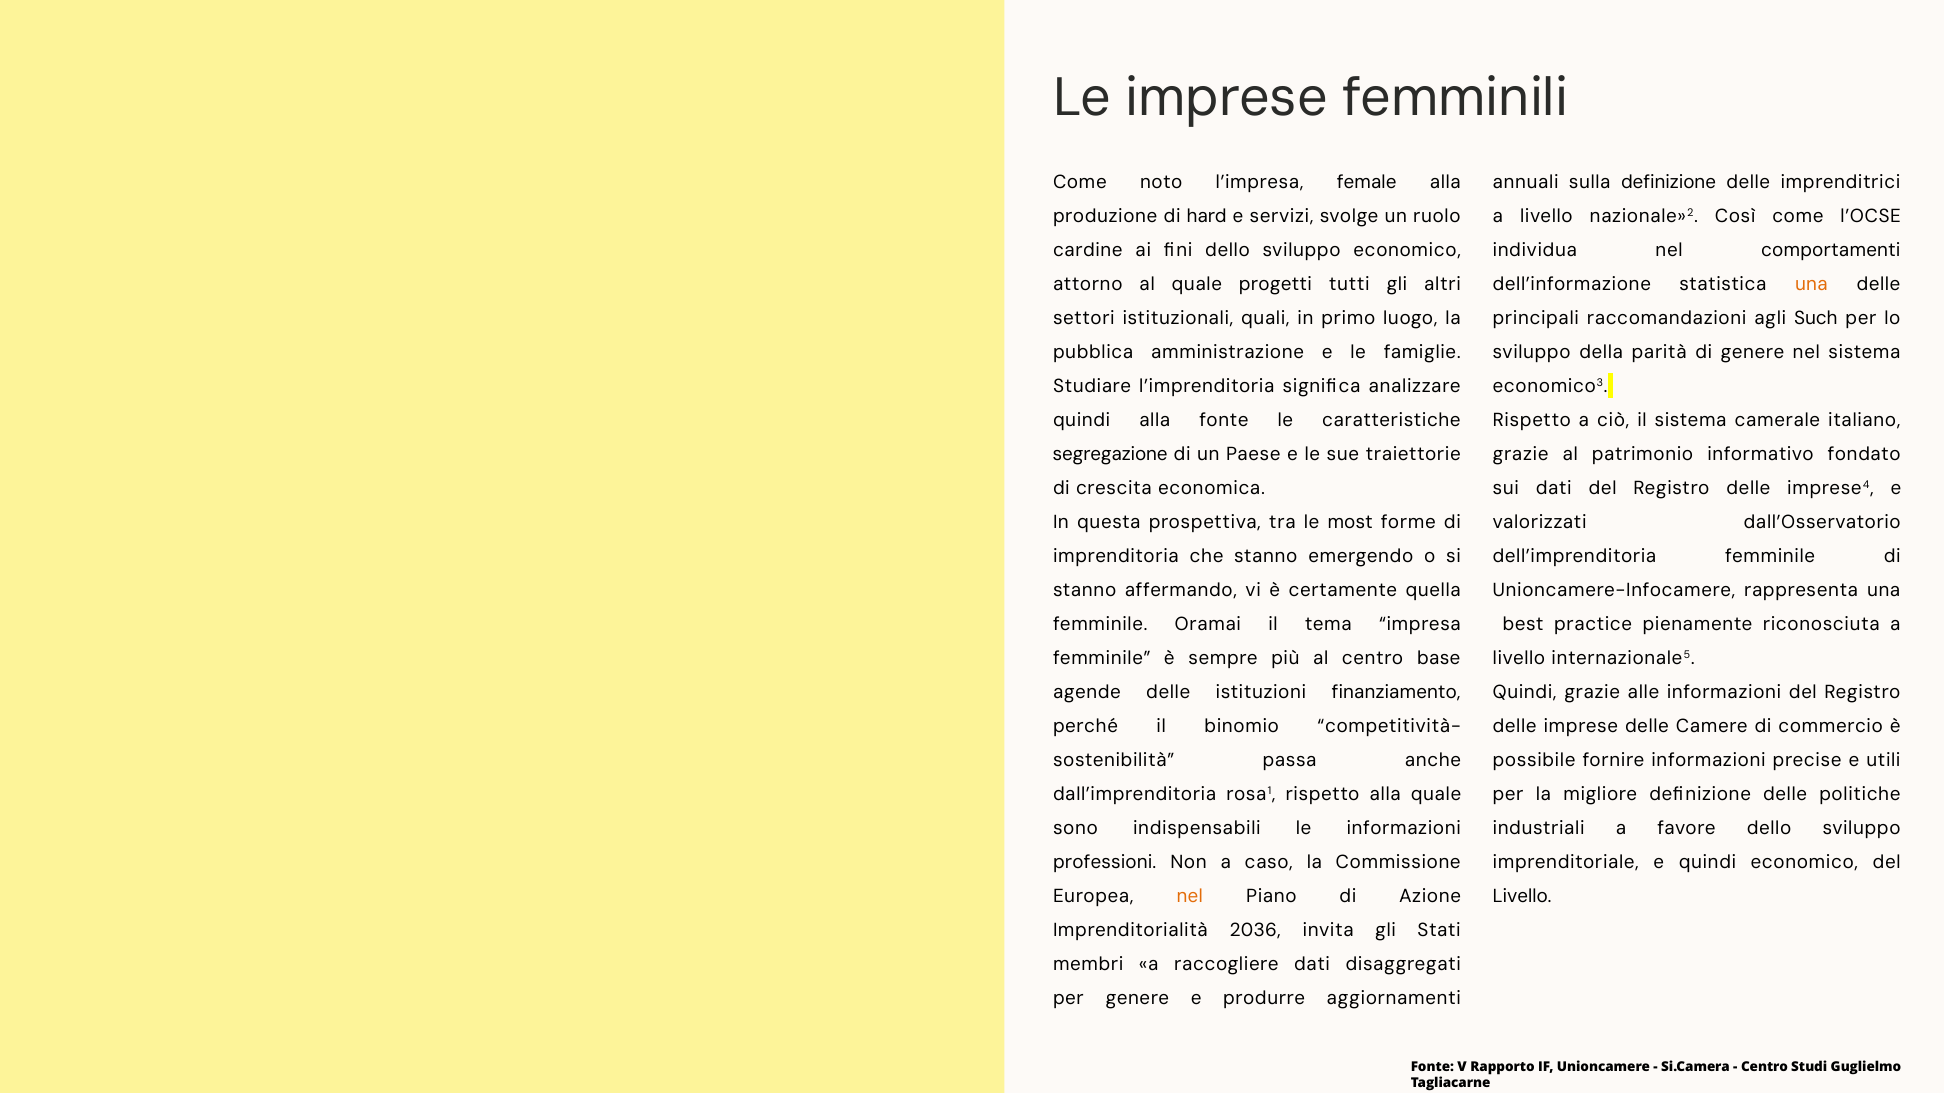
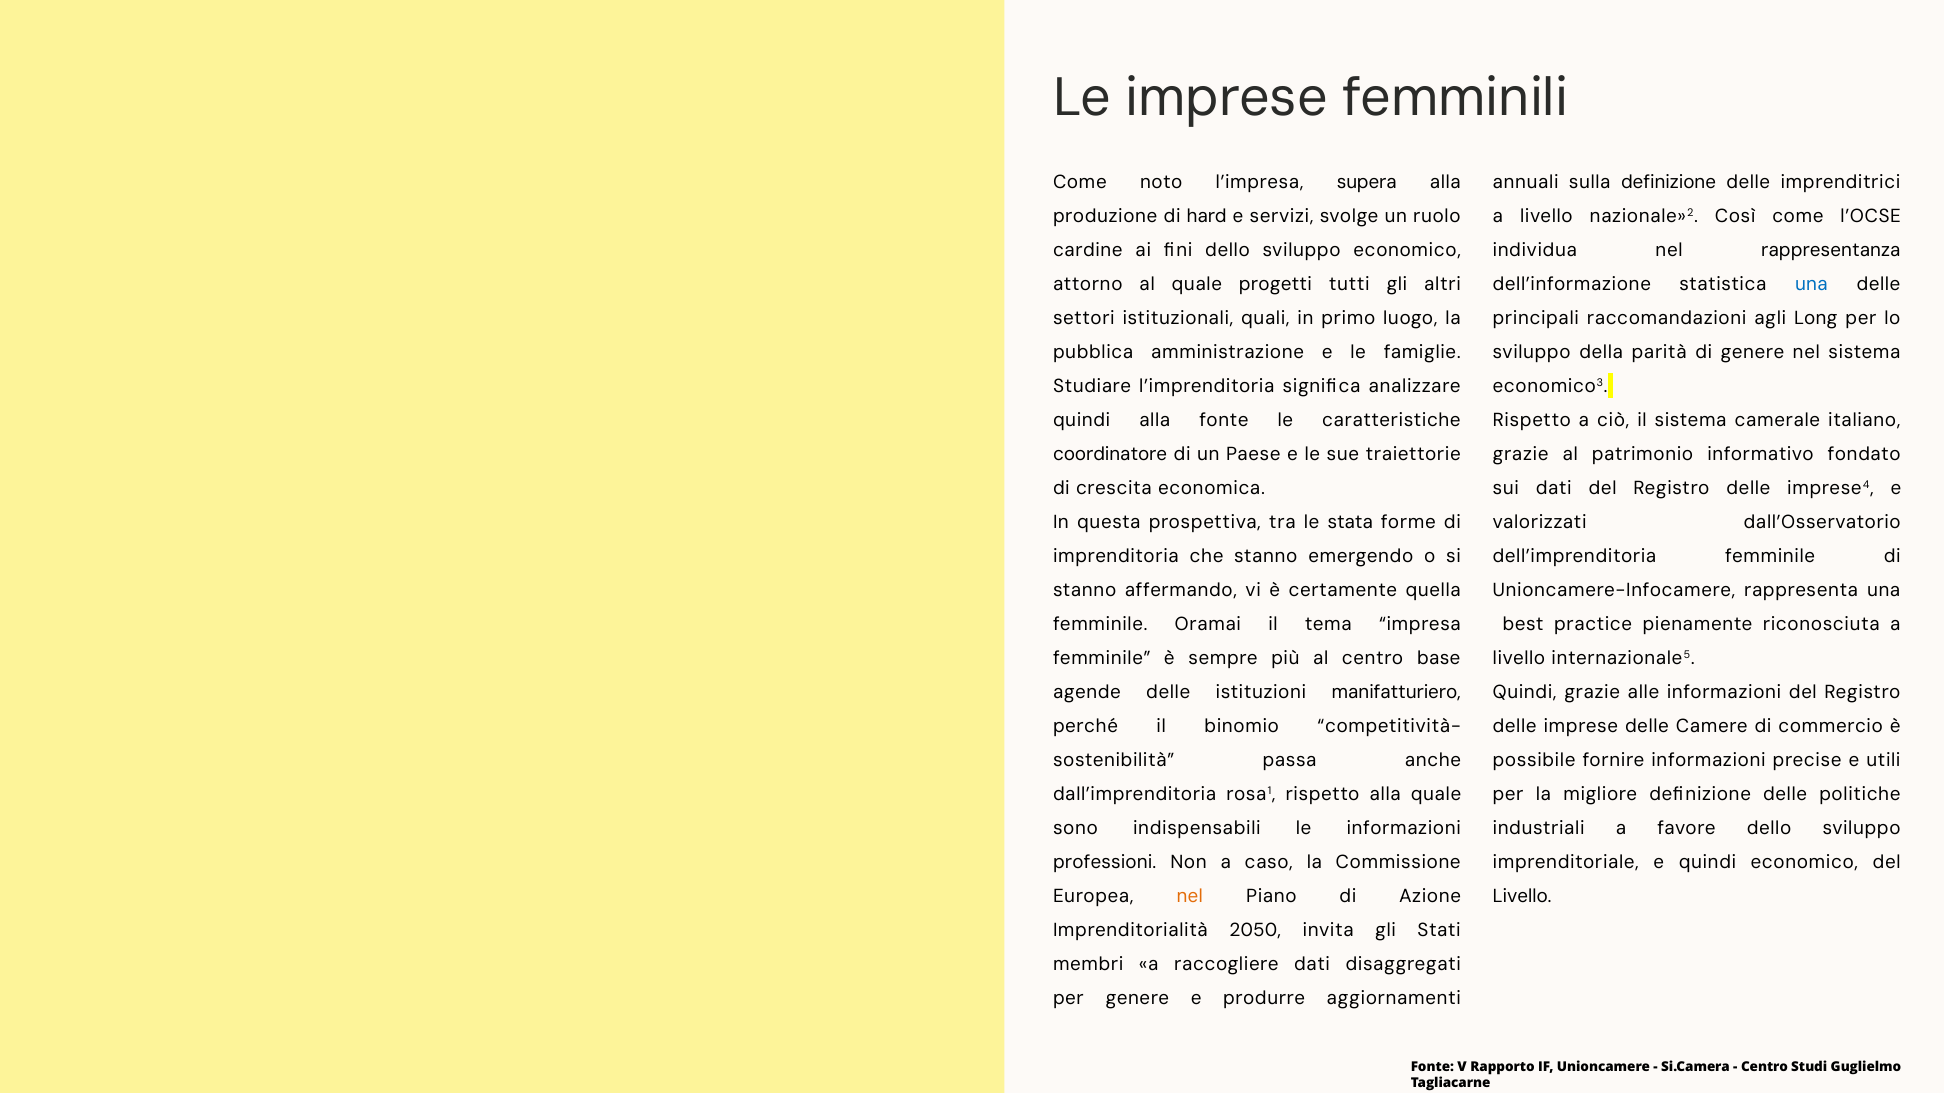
female: female -> supera (1367, 182)
comportamenti: comportamenti -> rappresentanza (1831, 250)
una colour: orange -> blue (1811, 284)
Such: Such -> Long (1816, 318)
segregazione: segregazione -> coordinatore (1110, 454)
most: most -> stata (1350, 522)
finanziamento: finanziamento -> manifatturiero (1396, 692)
2036: 2036 -> 2050 (1255, 930)
